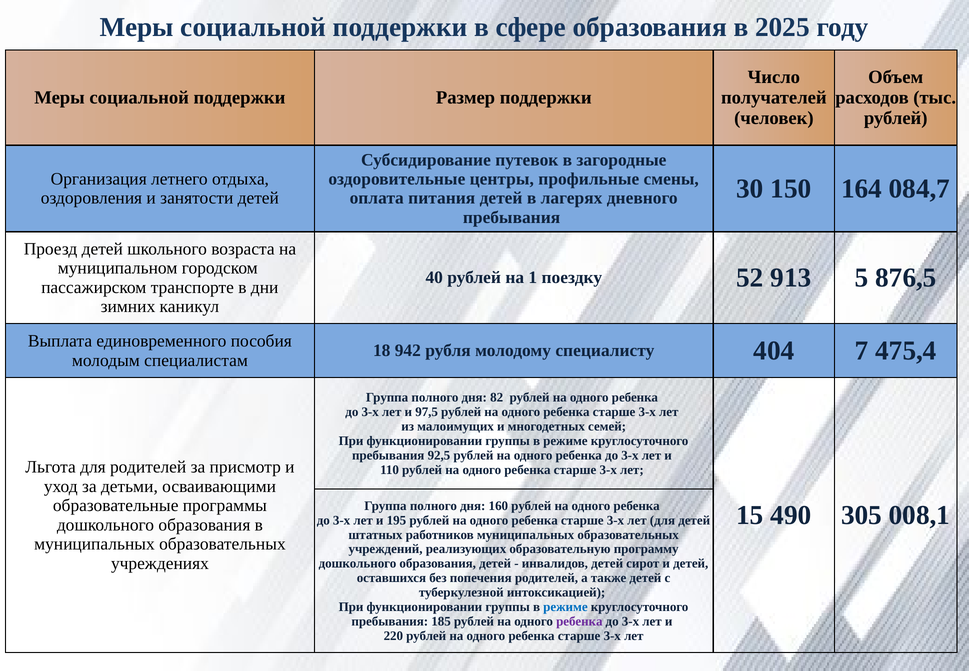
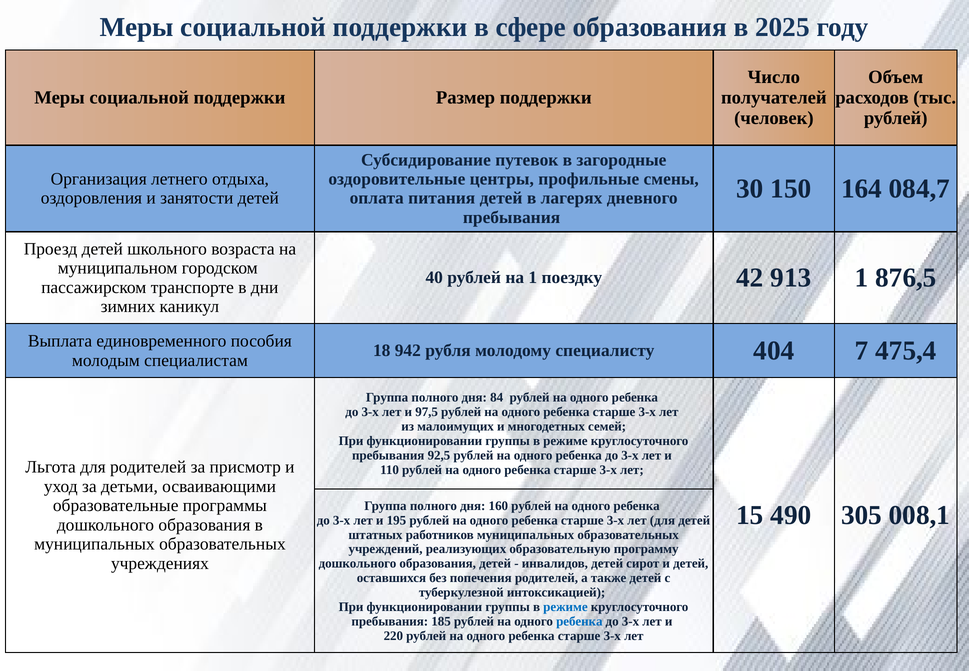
52: 52 -> 42 (750, 278)
913 5: 5 -> 1 (862, 278)
82: 82 -> 84 (497, 397)
ребенка colour: purple -> blue (579, 621)
